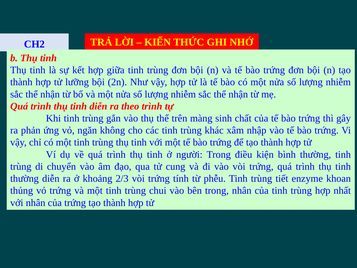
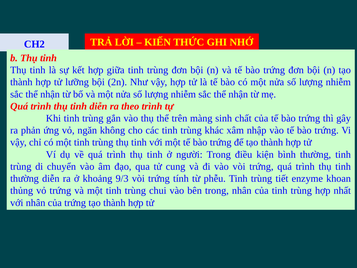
2/3: 2/3 -> 9/3 (122, 178)
